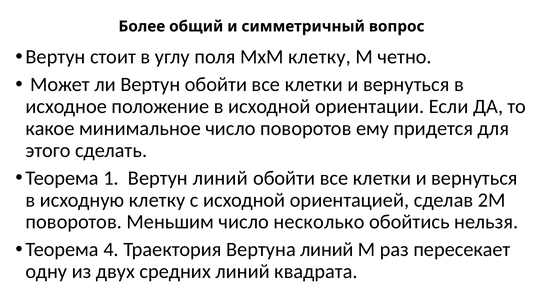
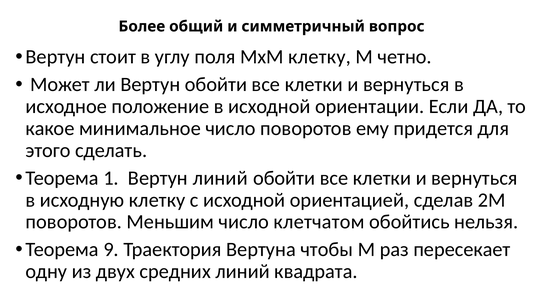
несколько: несколько -> клетчатом (319, 222)
4: 4 -> 9 (111, 250)
Вертуна линий: линий -> чтобы (327, 250)
